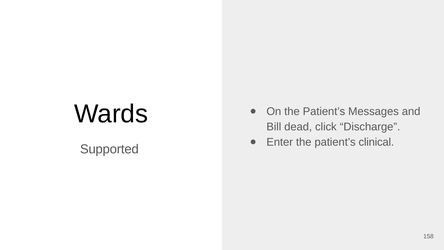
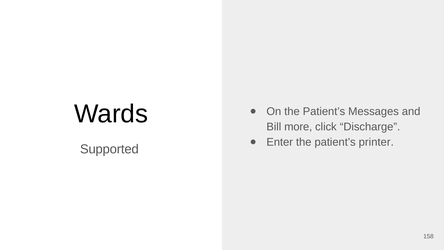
dead: dead -> more (298, 127)
clinical: clinical -> printer (376, 142)
